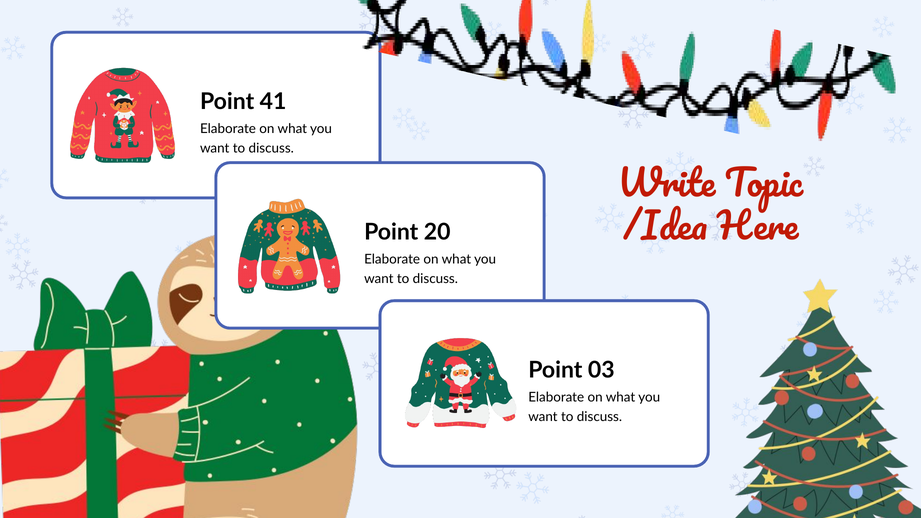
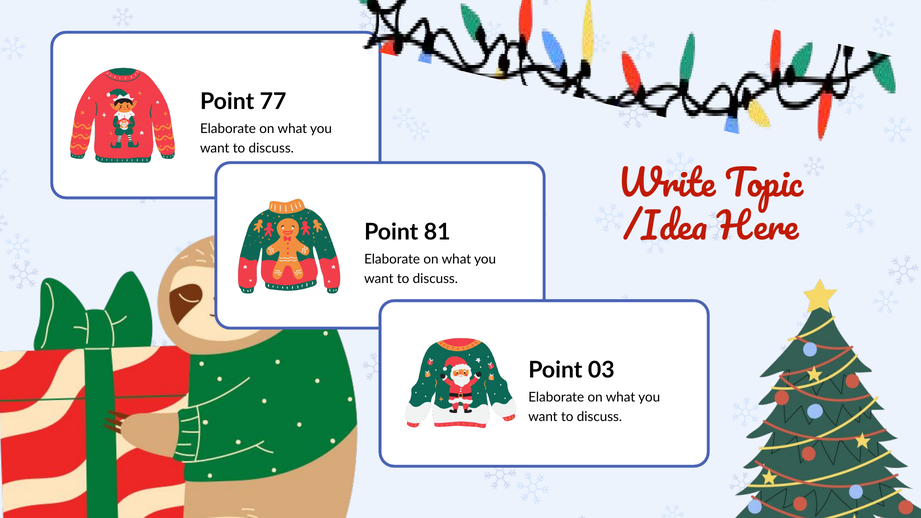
41: 41 -> 77 (273, 102)
20: 20 -> 81 (437, 232)
